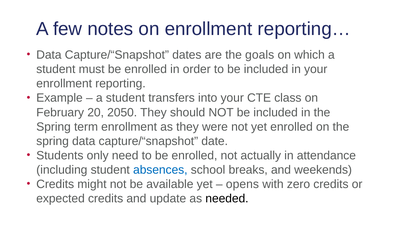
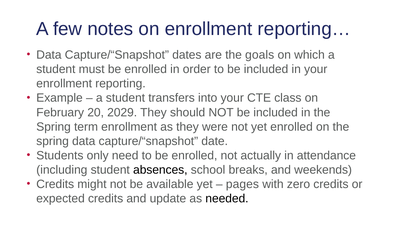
2050: 2050 -> 2029 (122, 112)
absences colour: blue -> black (160, 170)
opens: opens -> pages (242, 184)
